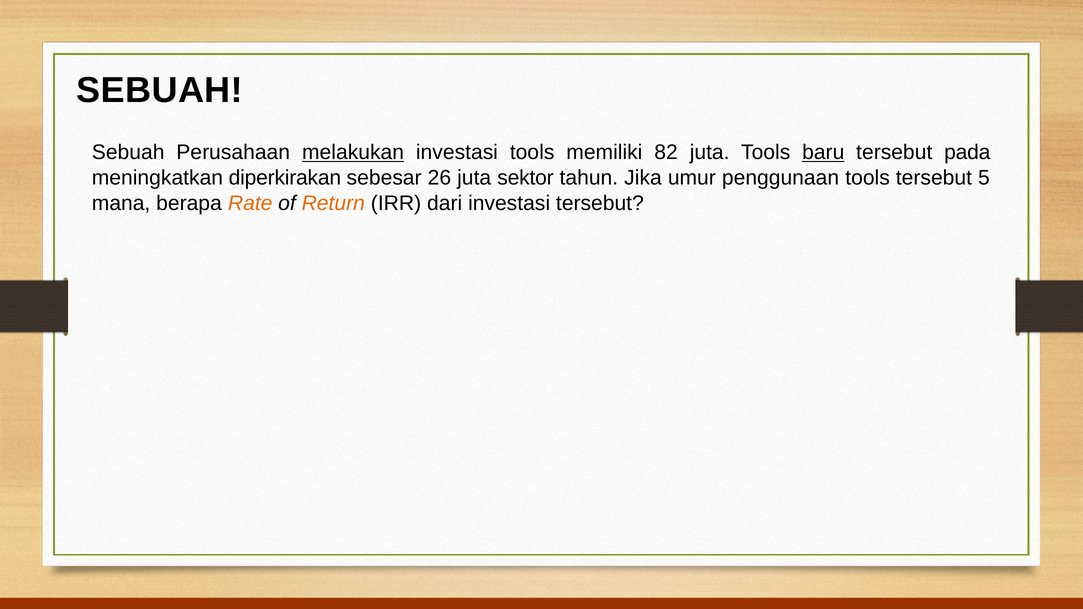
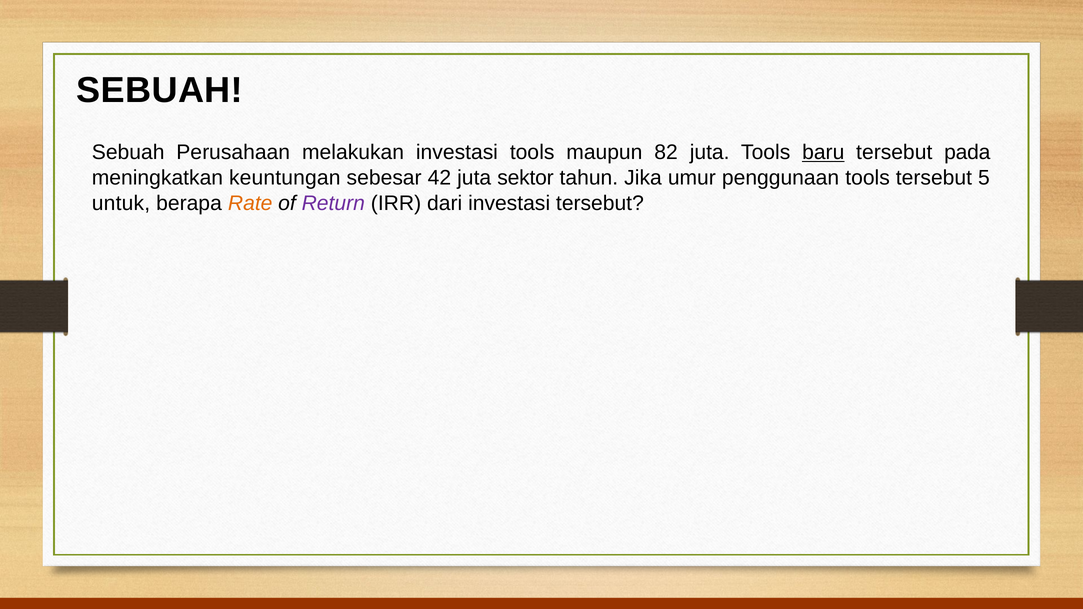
melakukan underline: present -> none (353, 153)
memiliki: memiliki -> maupun (604, 153)
diperkirakan: diperkirakan -> keuntungan (285, 178)
26: 26 -> 42 (439, 178)
mana: mana -> untuk (121, 203)
Return colour: orange -> purple (333, 203)
